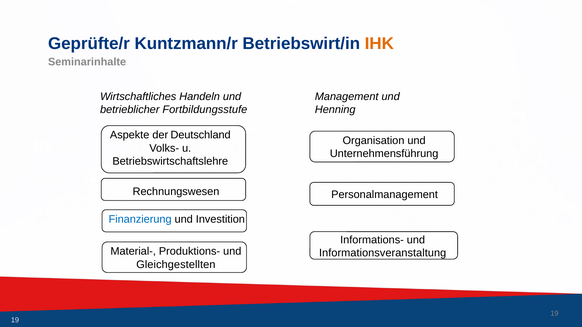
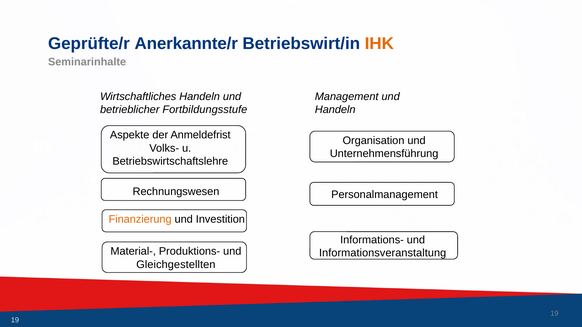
Kuntzmann/r: Kuntzmann/r -> Anerkannte/r (186, 43)
Henning: Henning -> Handeln (335, 110)
Deutschland: Deutschland -> Anmeldefrist (201, 135)
Finanzierung colour: blue -> orange (140, 219)
